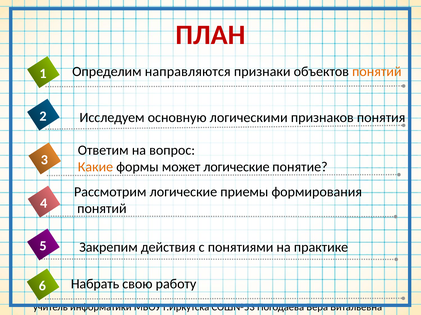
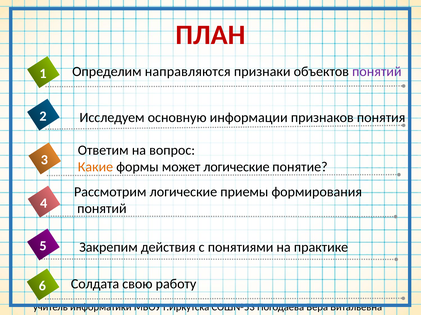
понятий colour: orange -> purple (377, 72)
логическими: логическими -> информации (249, 118)
Набрать: Набрать -> Солдата (95, 285)
